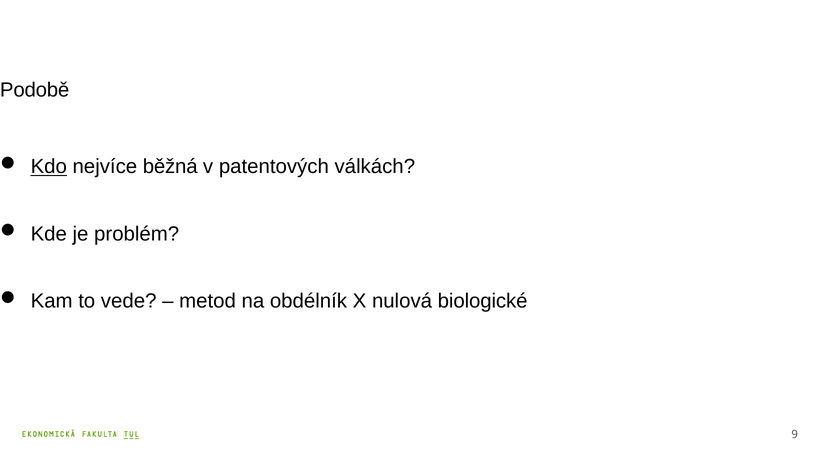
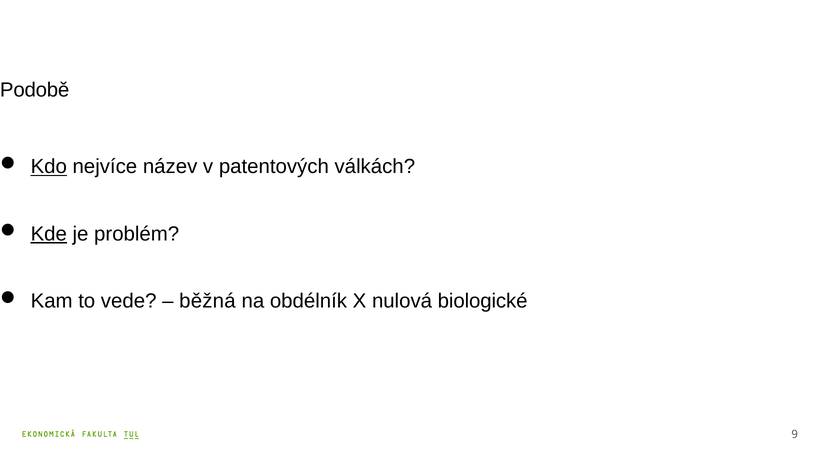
běžná: běžná -> název (170, 167)
Kde underline: none -> present (49, 234)
metod: metod -> běžná (207, 301)
